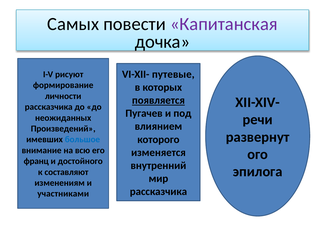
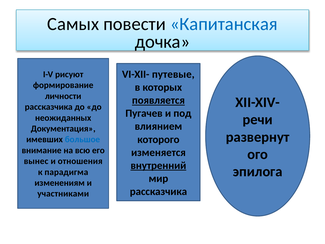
Капитанская colour: purple -> blue (224, 24)
Произведений: Произведений -> Документация (63, 129)
франц: франц -> вынес (36, 161)
достойного: достойного -> отношения (80, 161)
внутренний underline: none -> present (158, 165)
составляют: составляют -> парадигма (66, 172)
